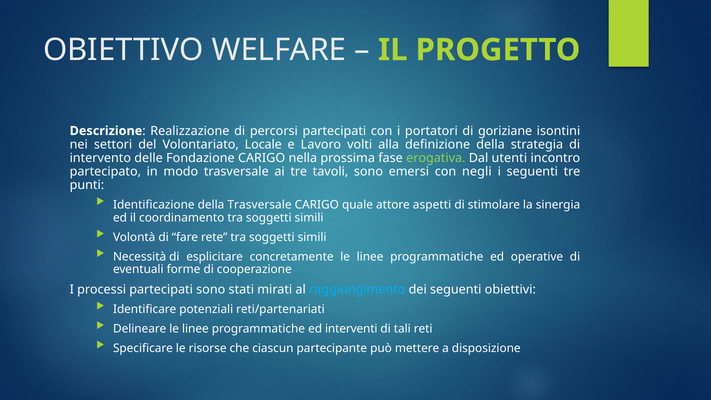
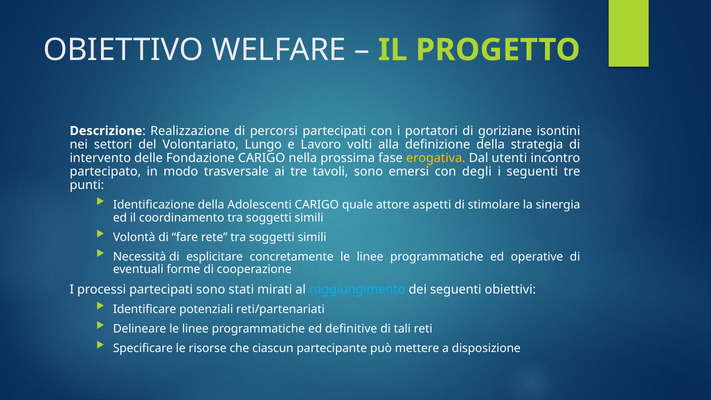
Locale: Locale -> Lungo (263, 144)
erogativa colour: light green -> yellow (436, 158)
negli: negli -> degli (477, 172)
della Trasversale: Trasversale -> Adolescenti (260, 205)
interventi: interventi -> definitive (351, 329)
